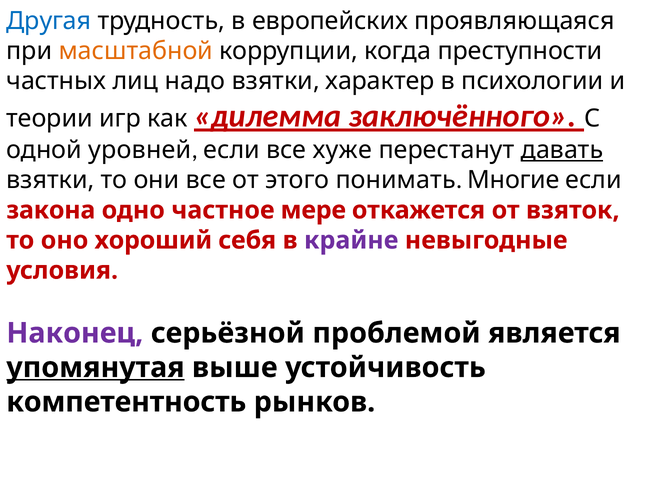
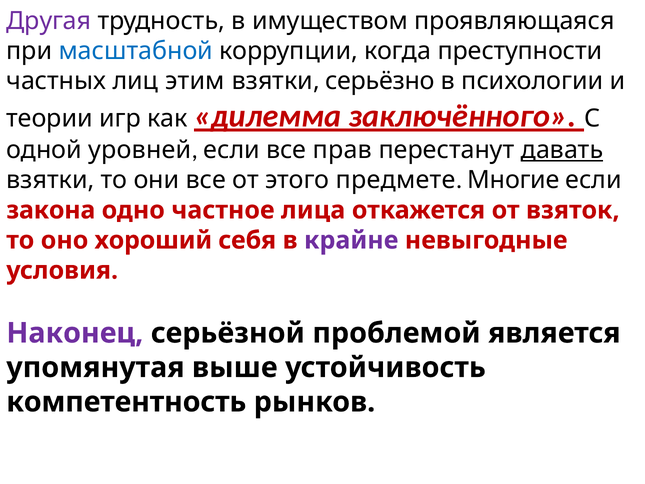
Другая colour: blue -> purple (49, 21)
европейских: европейских -> имуществом (330, 21)
масштабной colour: orange -> blue (136, 51)
надо: надо -> этим (195, 81)
характер: характер -> серьёзно (380, 81)
хуже: хуже -> прав (342, 150)
понимать: понимать -> предмете (396, 180)
мере: мере -> лица (313, 210)
упомянутая underline: present -> none (95, 367)
